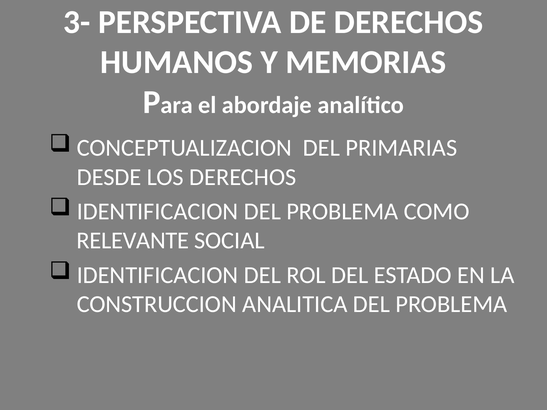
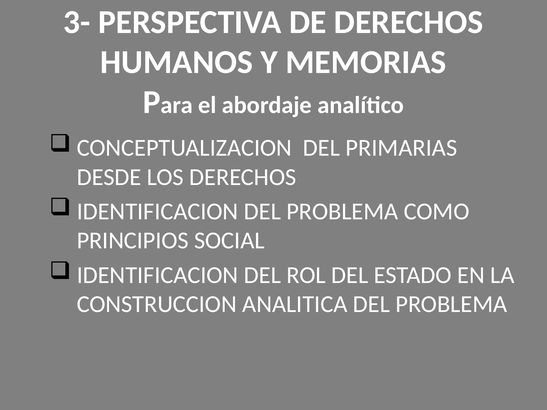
RELEVANTE: RELEVANTE -> PRINCIPIOS (133, 241)
